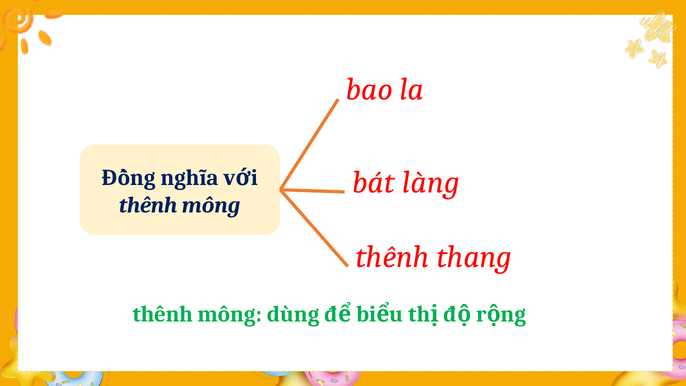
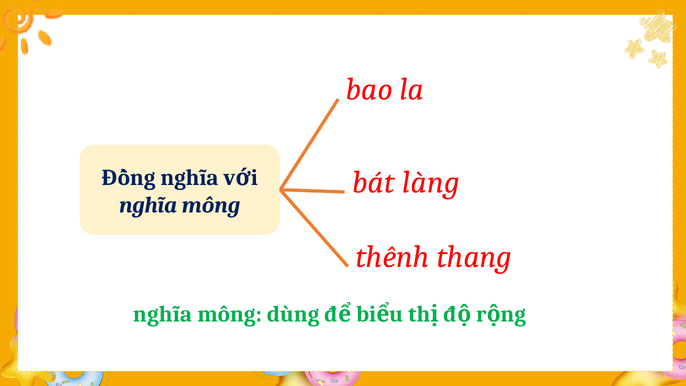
thênh: thênh -> nghĩa (148, 205)
thênh: thênh -> nghĩa (163, 314)
